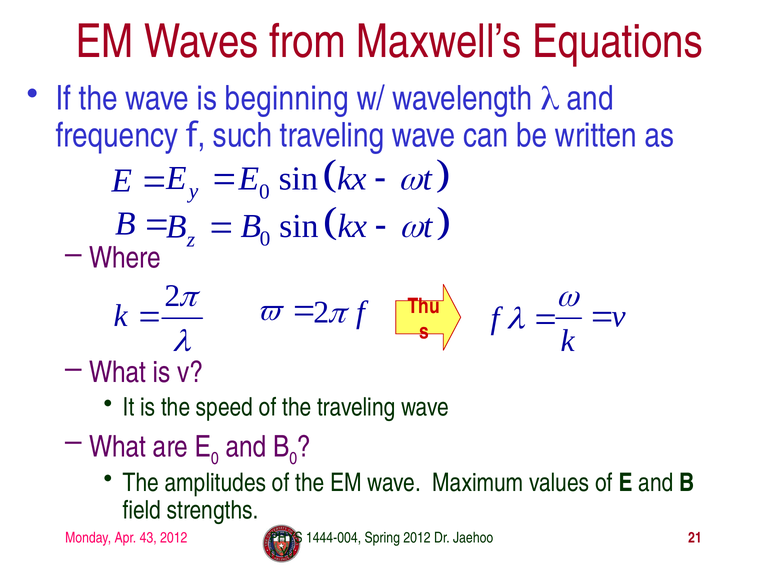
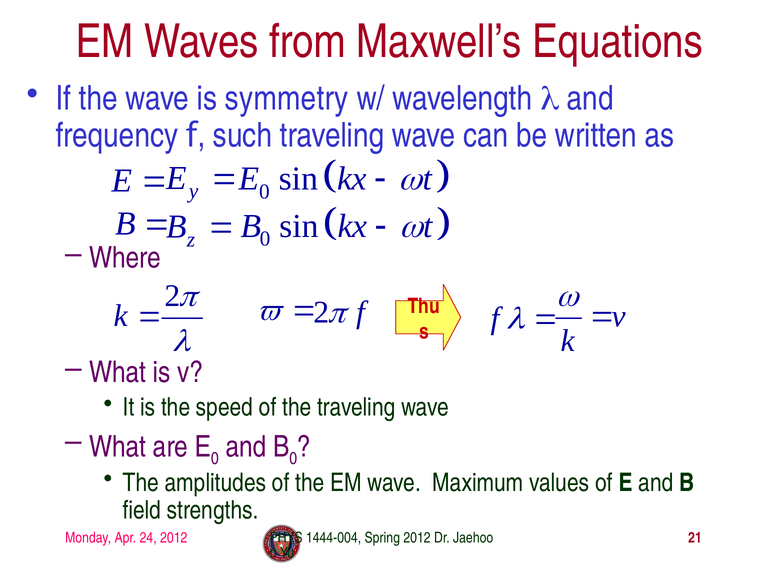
beginning: beginning -> symmetry (287, 99)
43: 43 -> 24 (148, 538)
